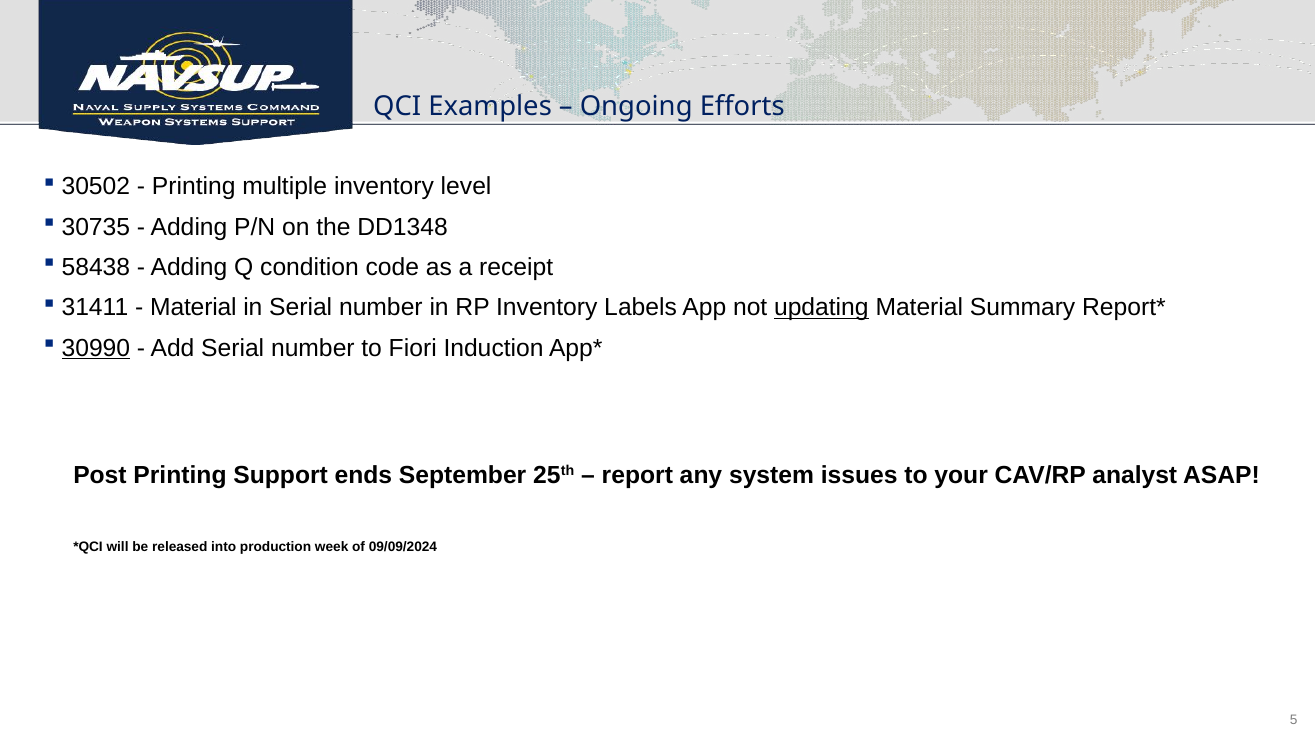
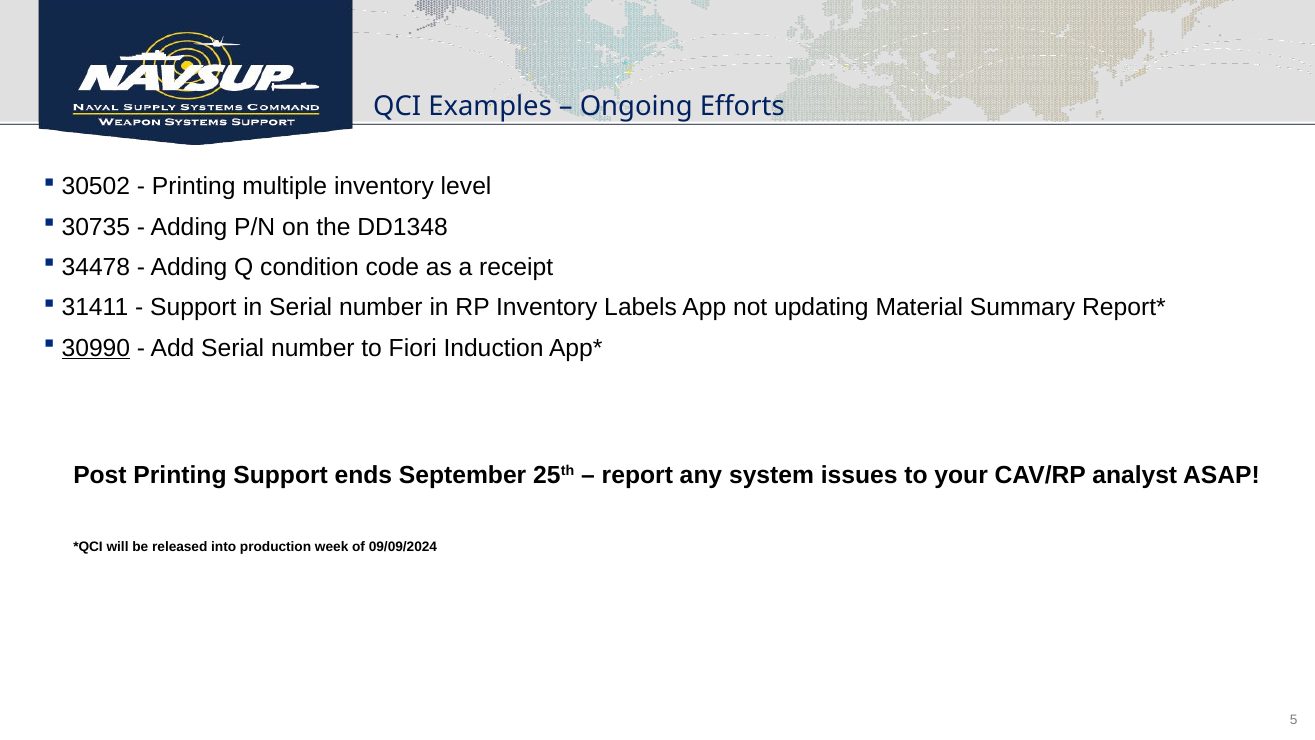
58438: 58438 -> 34478 (96, 267)
Material: Material -> Support (193, 308)
updating underline: present -> none (821, 308)
